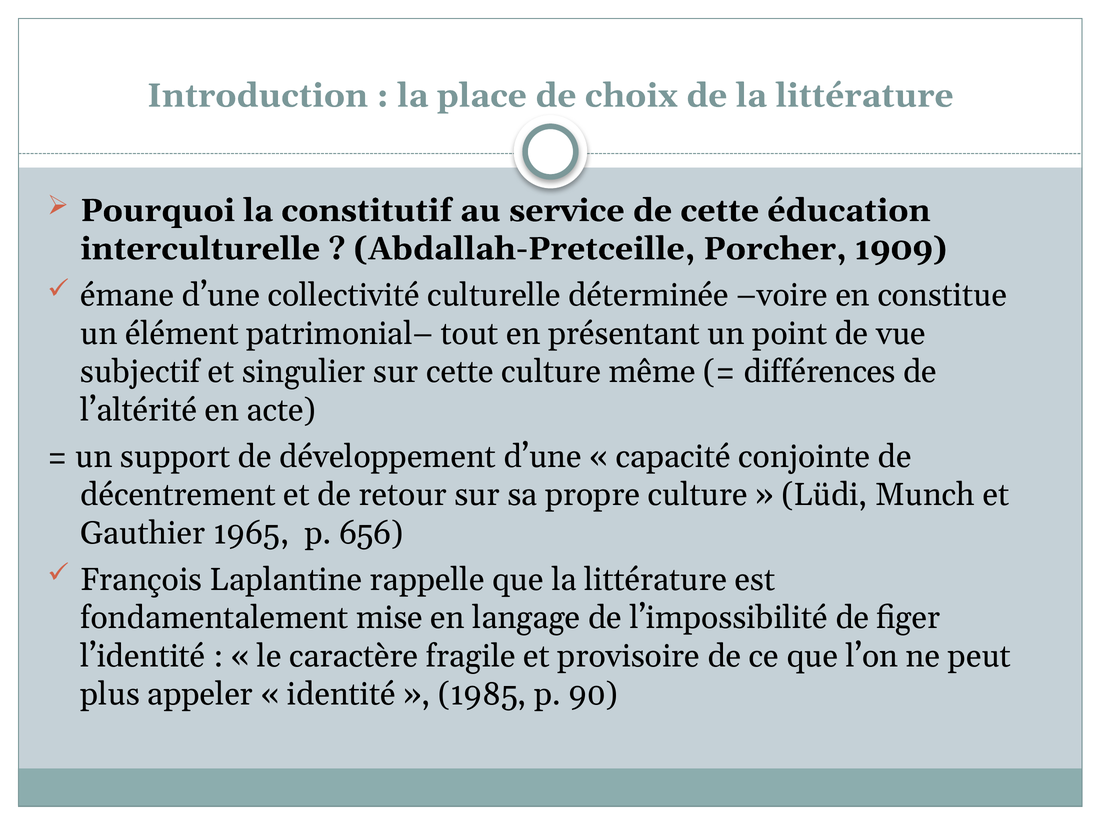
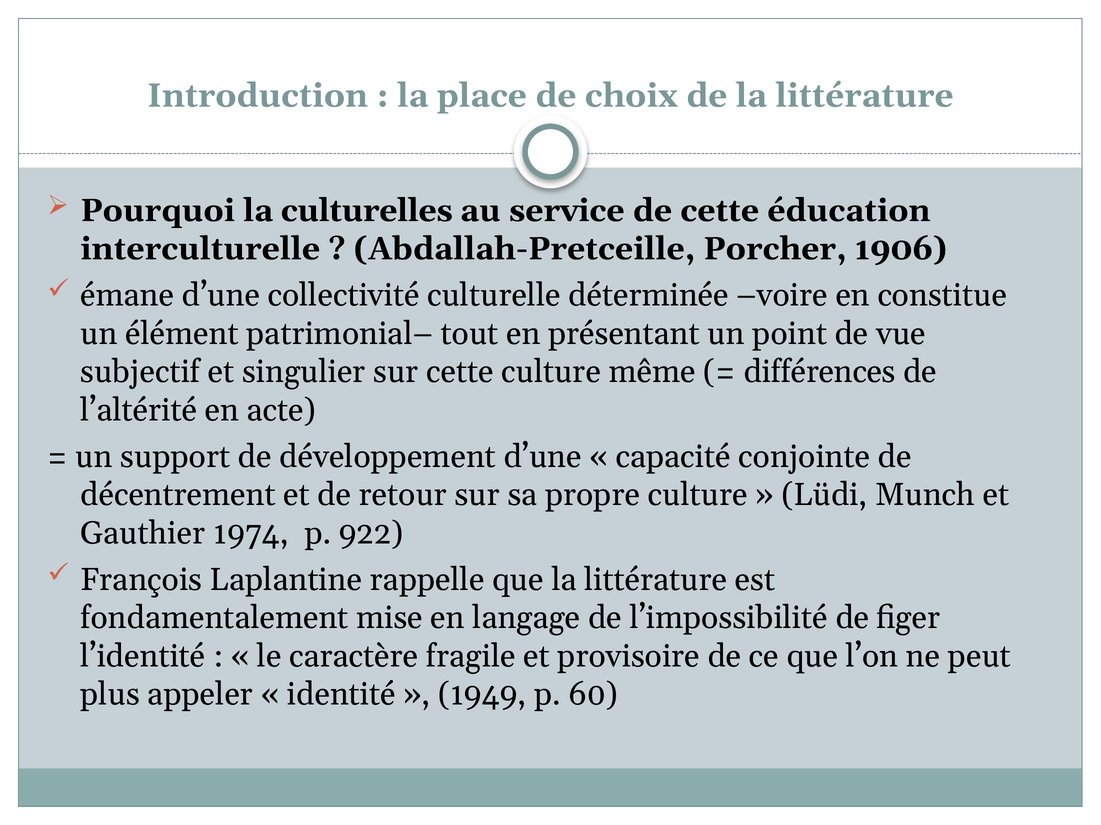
constitutif: constitutif -> culturelles (367, 211)
1909: 1909 -> 1906 (901, 249)
1965: 1965 -> 1974 (251, 533)
656: 656 -> 922 (371, 533)
1985: 1985 -> 1949 (482, 695)
90: 90 -> 60 (593, 695)
